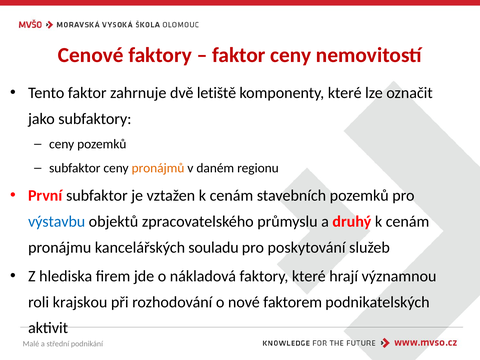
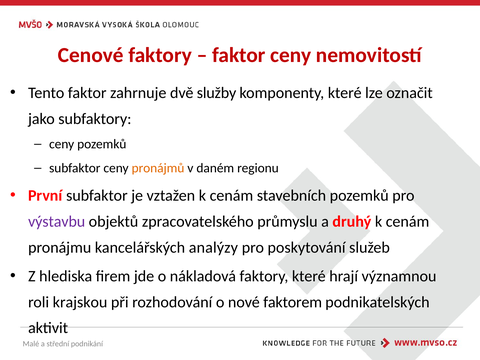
letiště: letiště -> služby (217, 93)
výstavbu colour: blue -> purple (57, 221)
souladu: souladu -> analýzy (213, 247)
